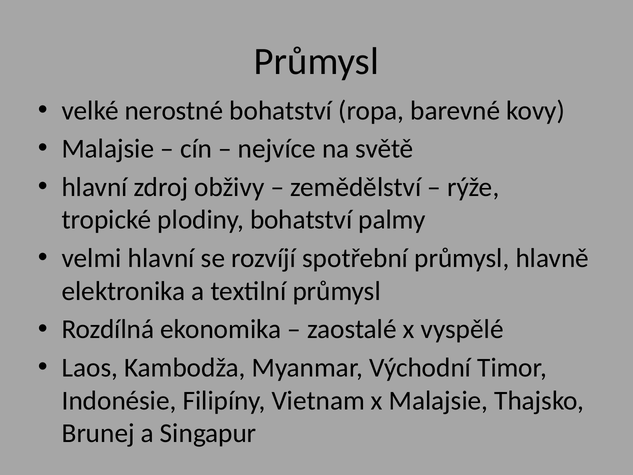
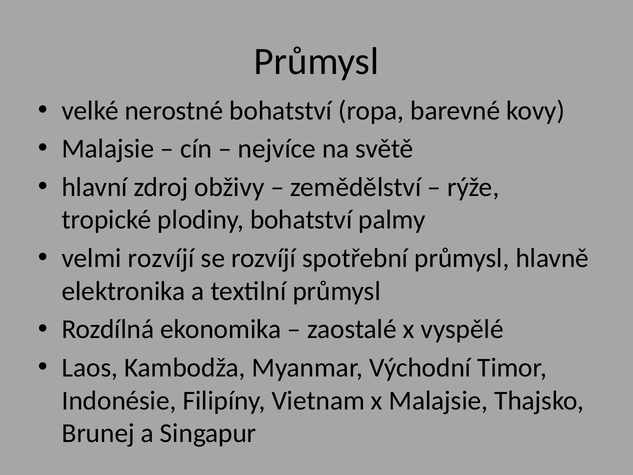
velmi hlavní: hlavní -> rozvíjí (161, 258)
